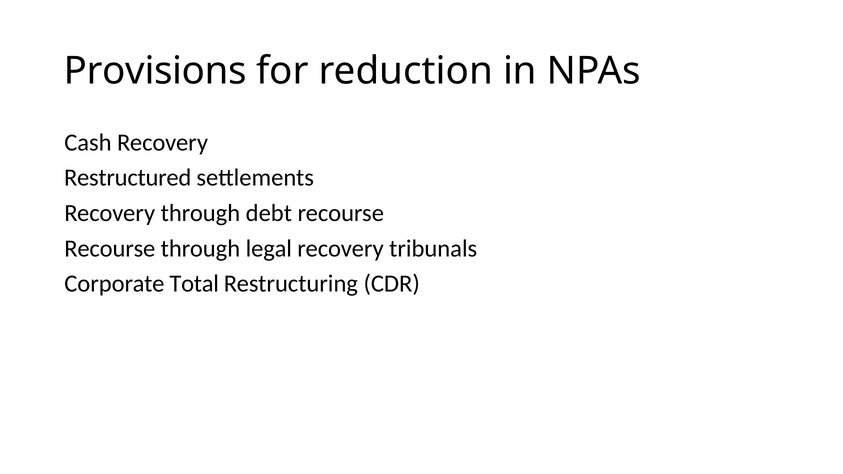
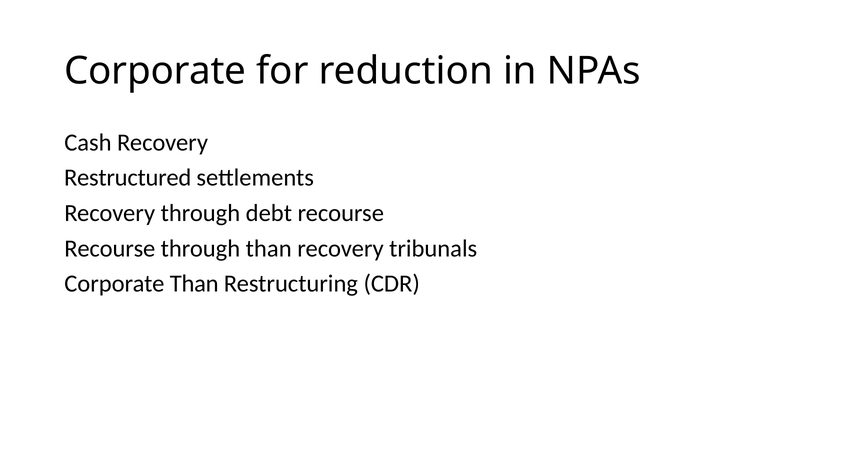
Provisions: Provisions -> Corporate (155, 71)
through legal: legal -> than (269, 249)
Corporate Total: Total -> Than (194, 284)
